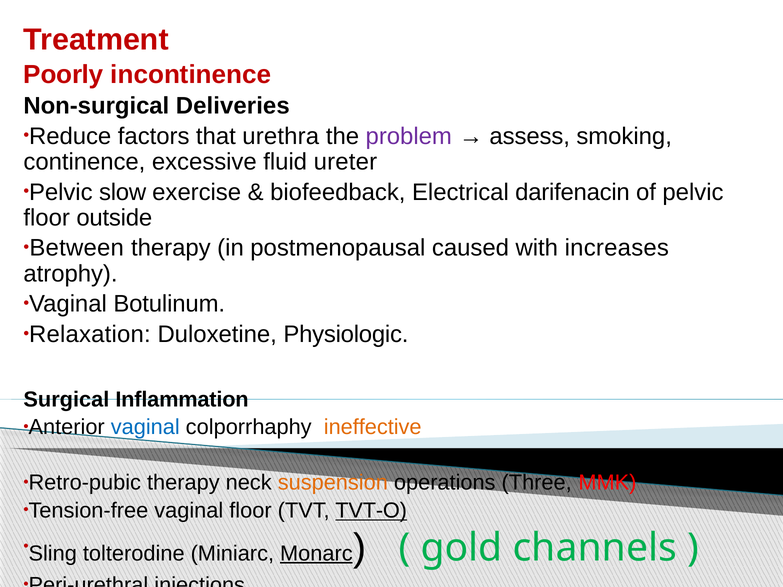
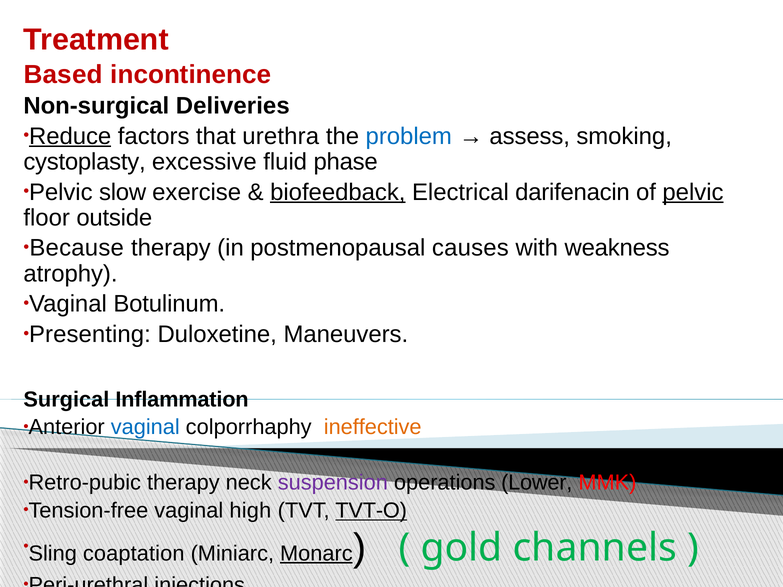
Poorly: Poorly -> Based (63, 75)
Reduce underline: none -> present (70, 136)
problem colour: purple -> blue (409, 136)
continence: continence -> cystoplasty (85, 162)
ureter: ureter -> phase (346, 162)
biofeedback underline: none -> present (338, 192)
pelvic underline: none -> present (693, 192)
Between: Between -> Because (77, 248)
caused: caused -> causes (470, 248)
increases: increases -> weakness (617, 248)
Relaxation: Relaxation -> Presenting (90, 334)
Physiologic: Physiologic -> Maneuvers (346, 334)
suspension colour: orange -> purple (333, 483)
Three: Three -> Lower (537, 483)
vaginal floor: floor -> high (250, 511)
tolterodine: tolterodine -> coaptation (134, 554)
